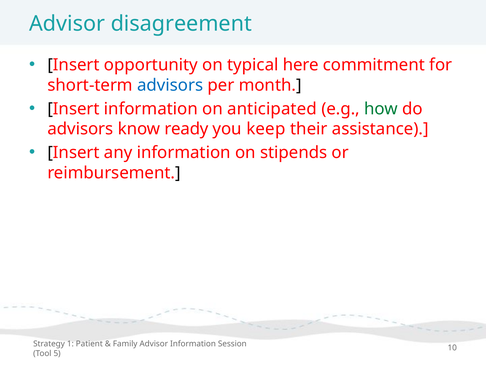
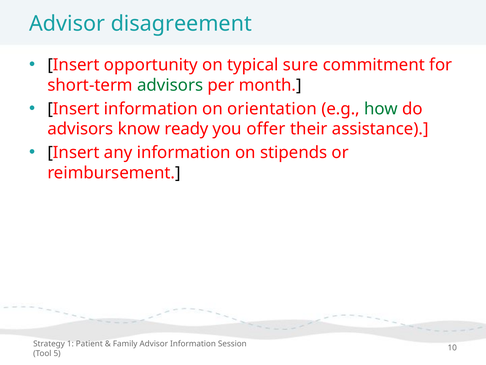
here: here -> sure (301, 65)
advisors colour: blue -> green (170, 85)
anticipated: anticipated -> orientation (272, 109)
keep: keep -> offer (266, 129)
